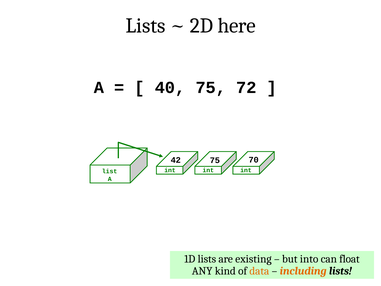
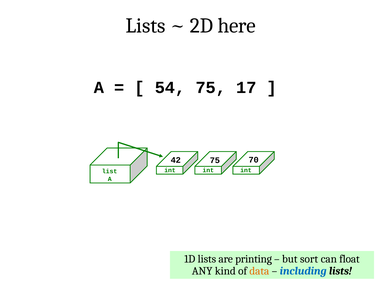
40: 40 -> 54 (170, 87)
72: 72 -> 17 (246, 87)
existing: existing -> printing (254, 259)
into: into -> sort (309, 259)
including colour: orange -> blue (303, 271)
